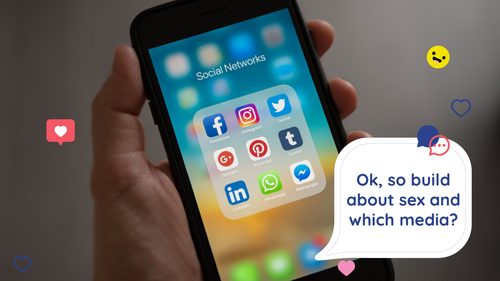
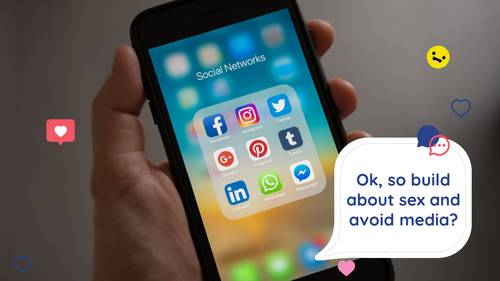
which: which -> avoid (372, 220)
